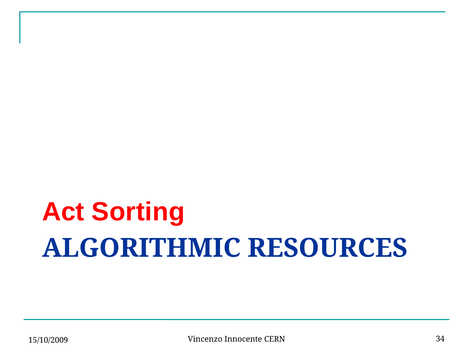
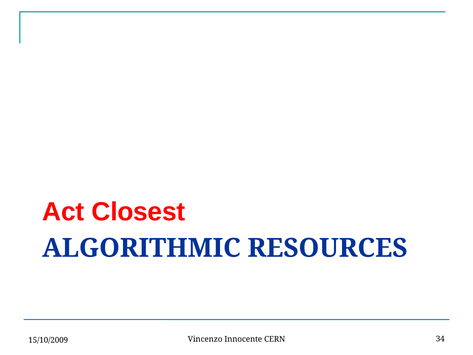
Sorting: Sorting -> Closest (138, 212)
